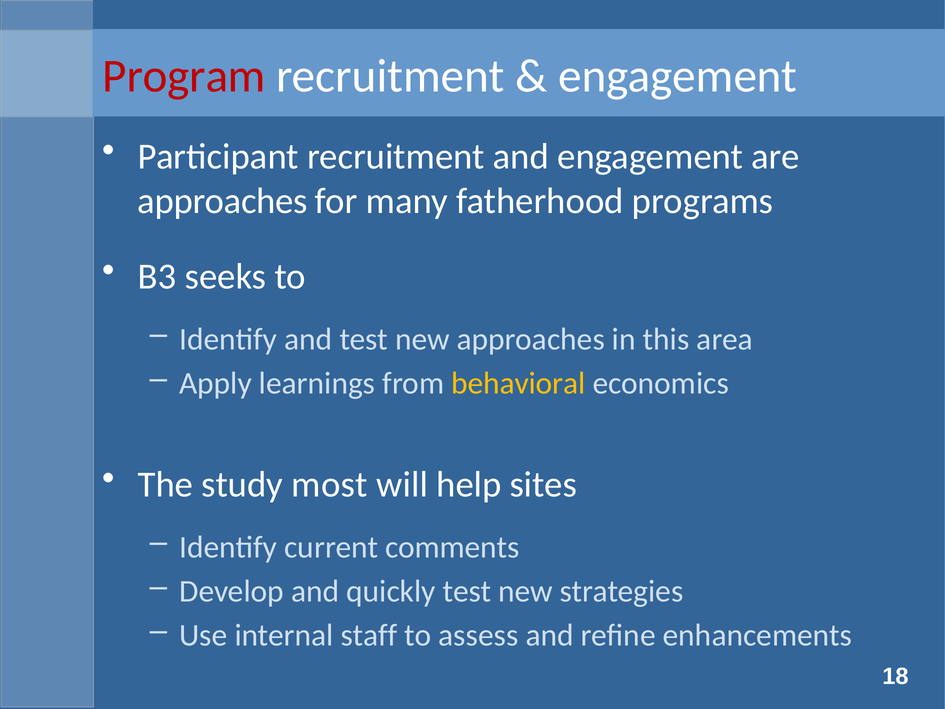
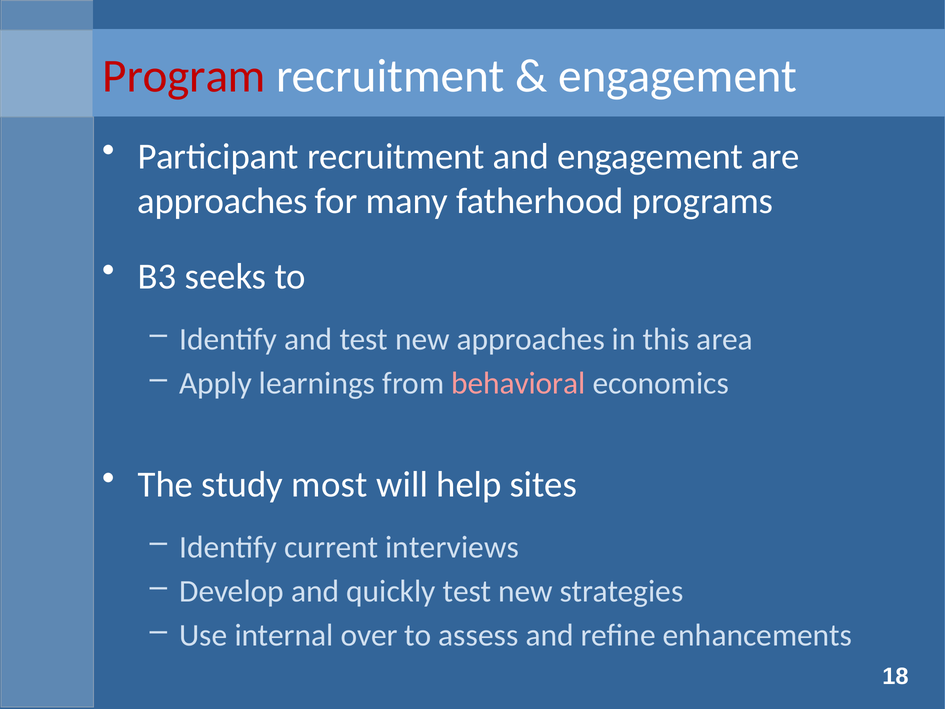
behavioral colour: yellow -> pink (518, 383)
comments: comments -> interviews (452, 547)
staff: staff -> over (369, 635)
